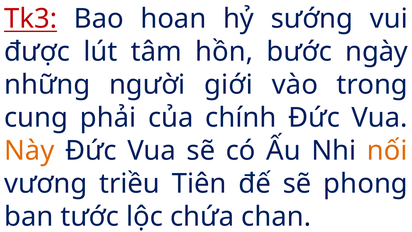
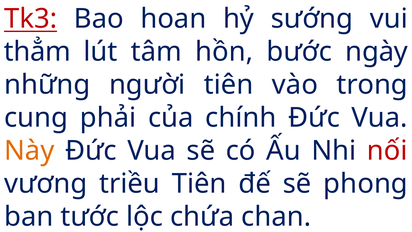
được: được -> thẳm (37, 52)
người giới: giới -> tiên (229, 85)
nối colour: orange -> red (387, 151)
